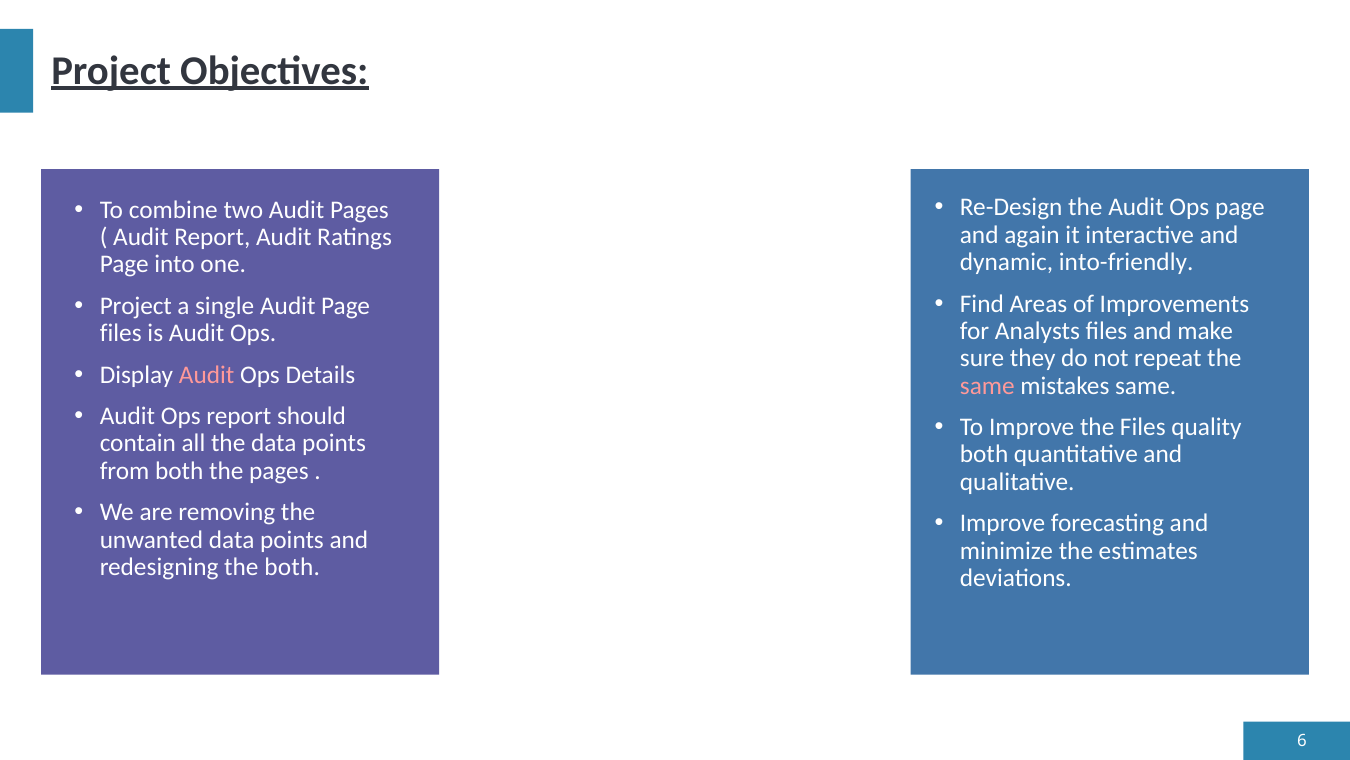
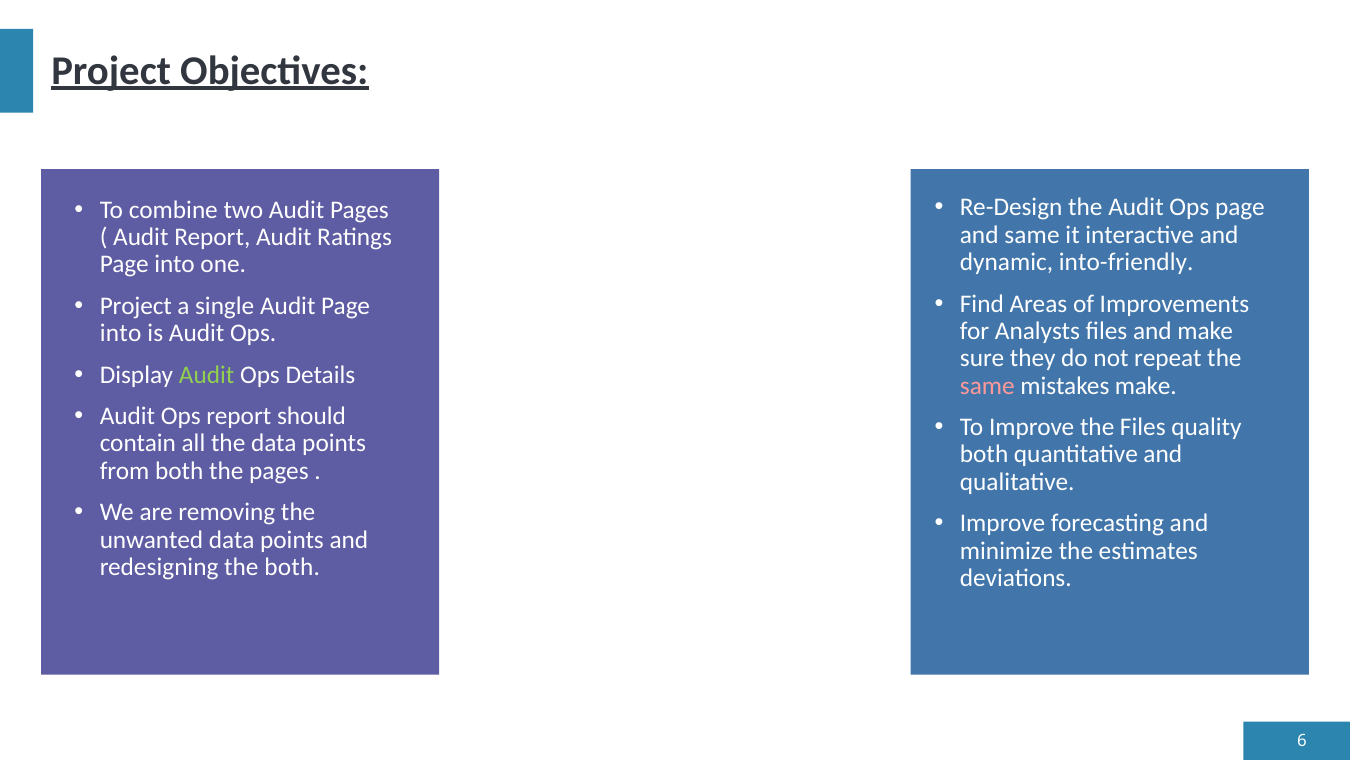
and again: again -> same (1032, 235)
files: files -> into (121, 333)
Audit colour: pink -> light green (207, 374)
mistakes same: same -> make (1146, 385)
